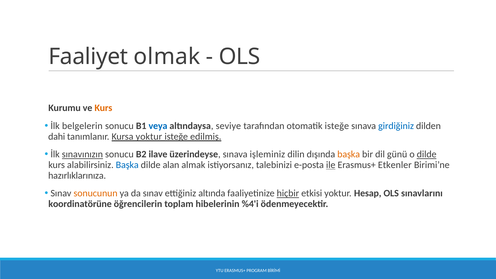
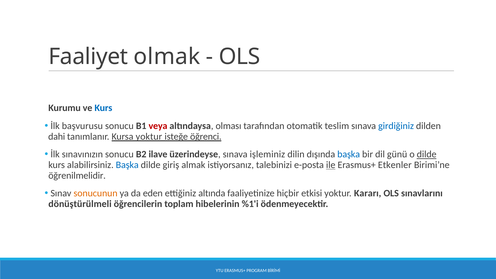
Kurs colour: orange -> blue (103, 108)
belgelerin: belgelerin -> başvurusu (82, 126)
veya colour: blue -> red (158, 126)
seviye: seviye -> olması (228, 126)
otomatik isteğe: isteğe -> teslim (337, 126)
edilmiş: edilmiş -> öğrenci (206, 136)
sınavınızın underline: present -> none (82, 154)
başka colour: orange -> blue (349, 154)
alan: alan -> giriş (171, 165)
hazırlıklarınıza: hazırlıklarınıza -> öğrenilmelidir (77, 176)
da sınav: sınav -> eden (153, 193)
hiçbir underline: present -> none (288, 193)
Hesap: Hesap -> Kararı (368, 193)
koordinatörüne: koordinatörüne -> dönüştürülmeli (80, 204)
%4'i: %4'i -> %1'i (250, 204)
